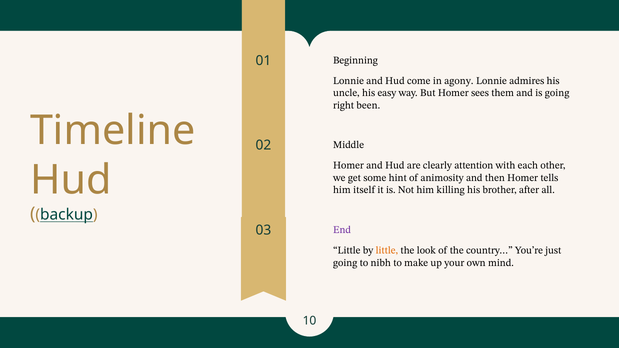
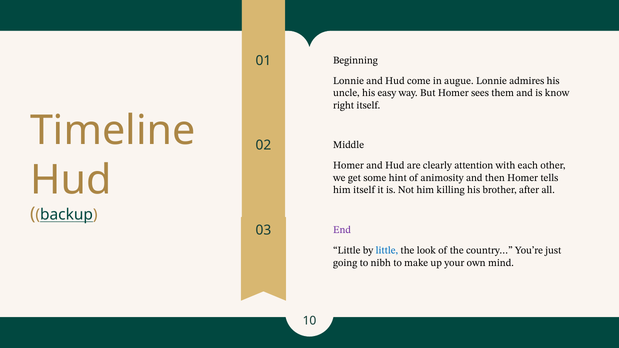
agony: agony -> augue (459, 81)
is going: going -> know (557, 93)
right been: been -> itself (368, 105)
little colour: orange -> blue (387, 250)
